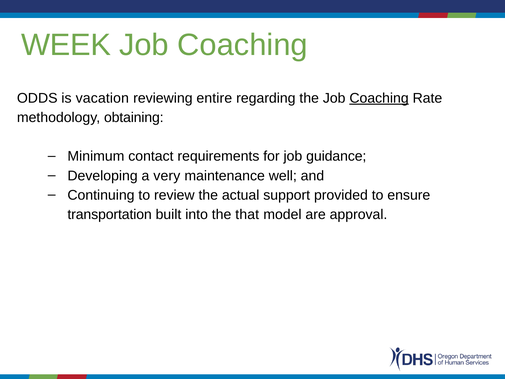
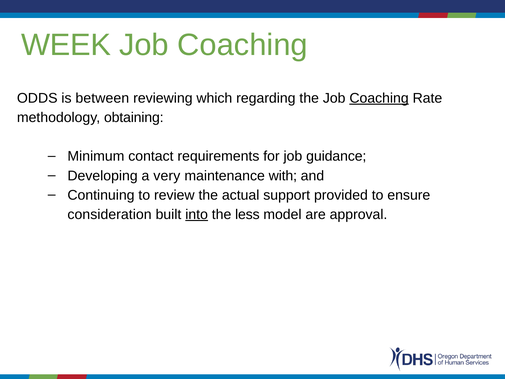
vacation: vacation -> between (102, 98)
entire: entire -> which (214, 98)
well: well -> with (283, 176)
transportation: transportation -> consideration (110, 214)
into underline: none -> present (197, 214)
that: that -> less (247, 214)
